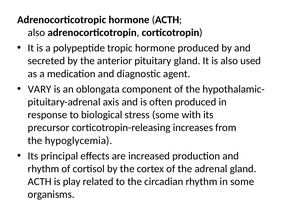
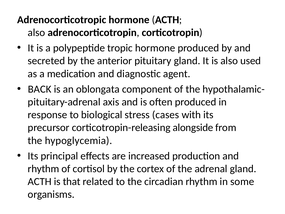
VARY: VARY -> BACK (40, 89)
stress some: some -> cases (166, 115)
increases: increases -> alongside (193, 127)
play: play -> that (72, 181)
